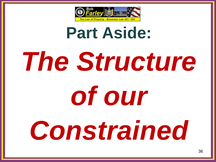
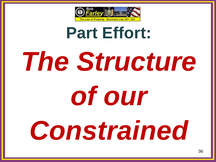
Aside: Aside -> Effort (127, 33)
